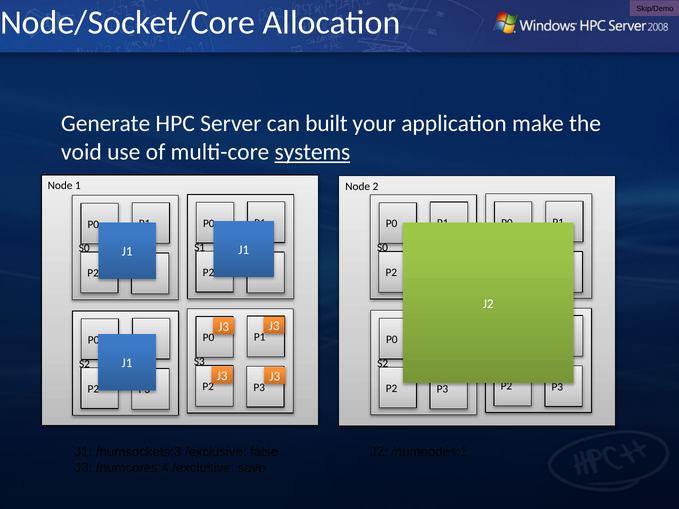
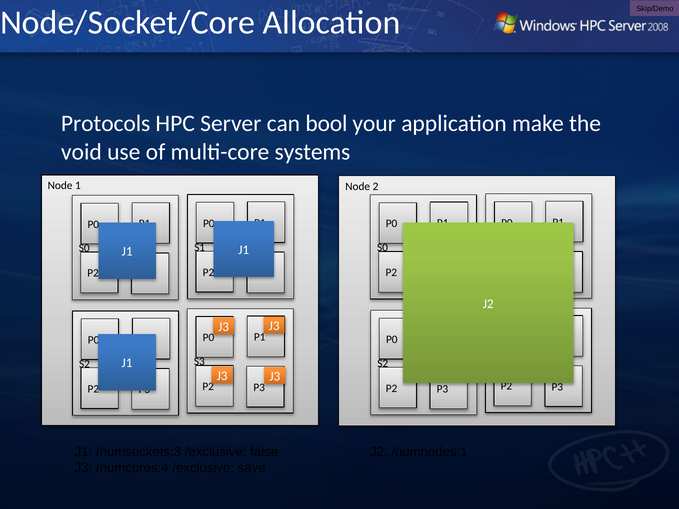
Generate: Generate -> Protocols (106, 124)
built: built -> bool (326, 124)
systems underline: present -> none (312, 152)
